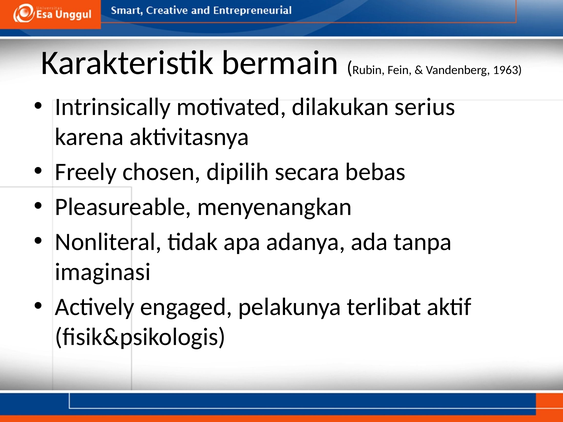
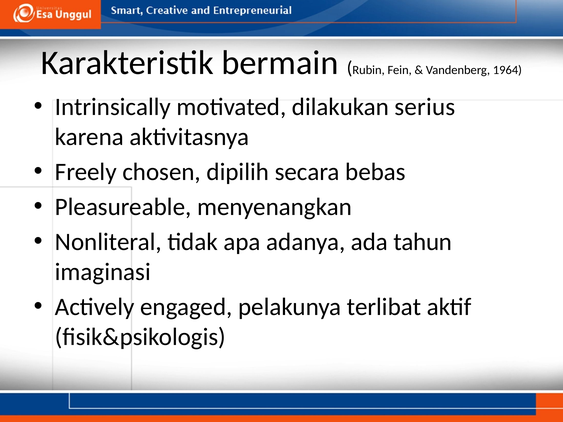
1963: 1963 -> 1964 (507, 70)
tanpa: tanpa -> tahun (423, 242)
